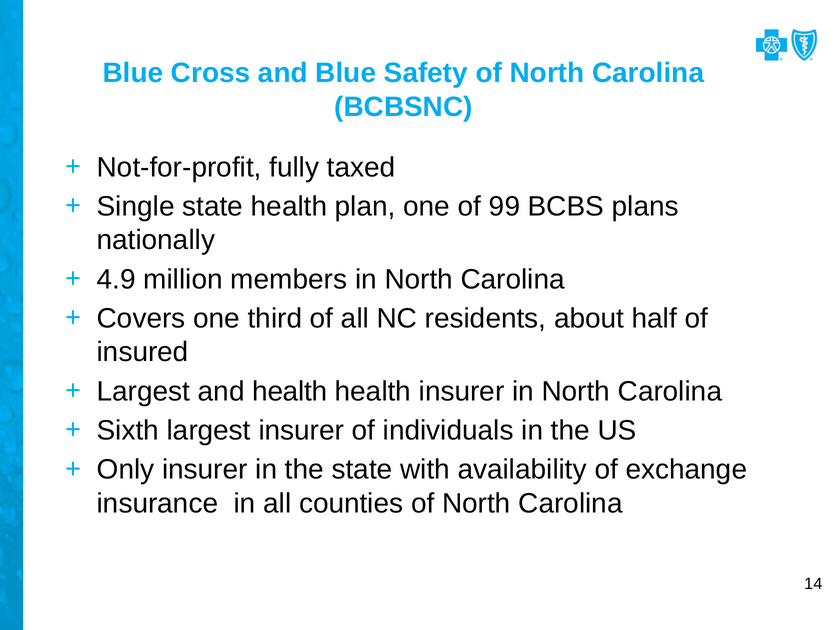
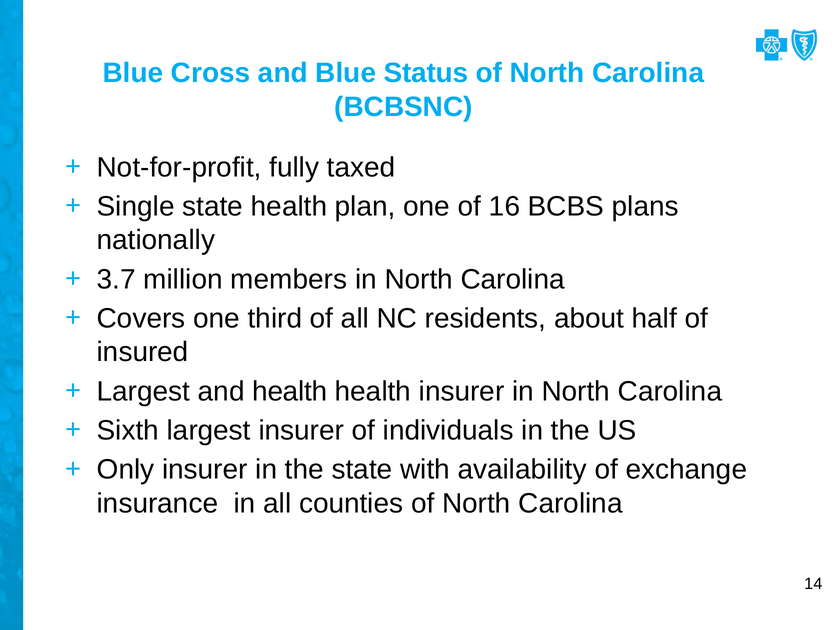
Safety: Safety -> Status (426, 73)
99: 99 -> 16 (505, 207)
4.9: 4.9 -> 3.7 (116, 279)
